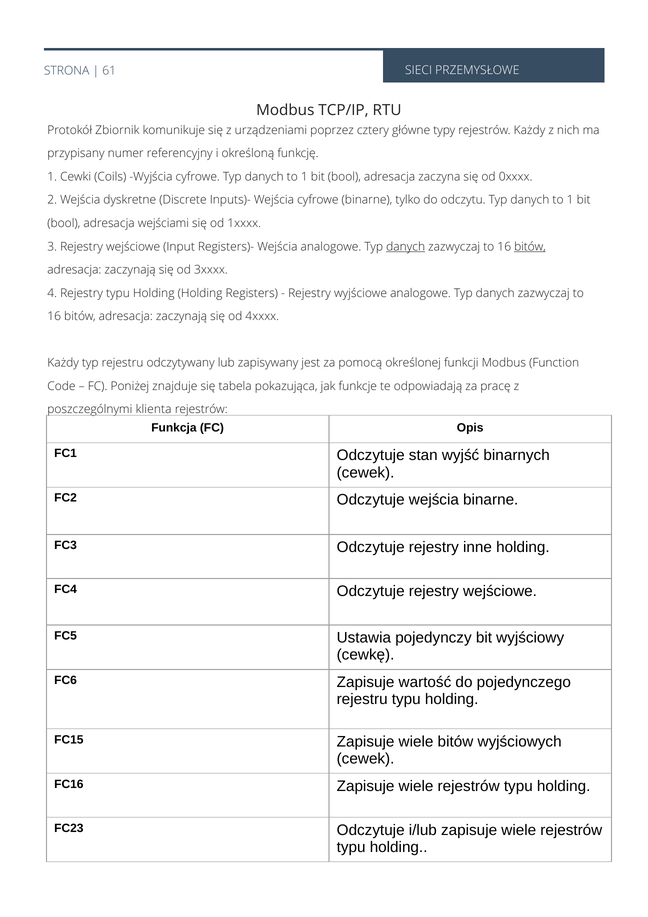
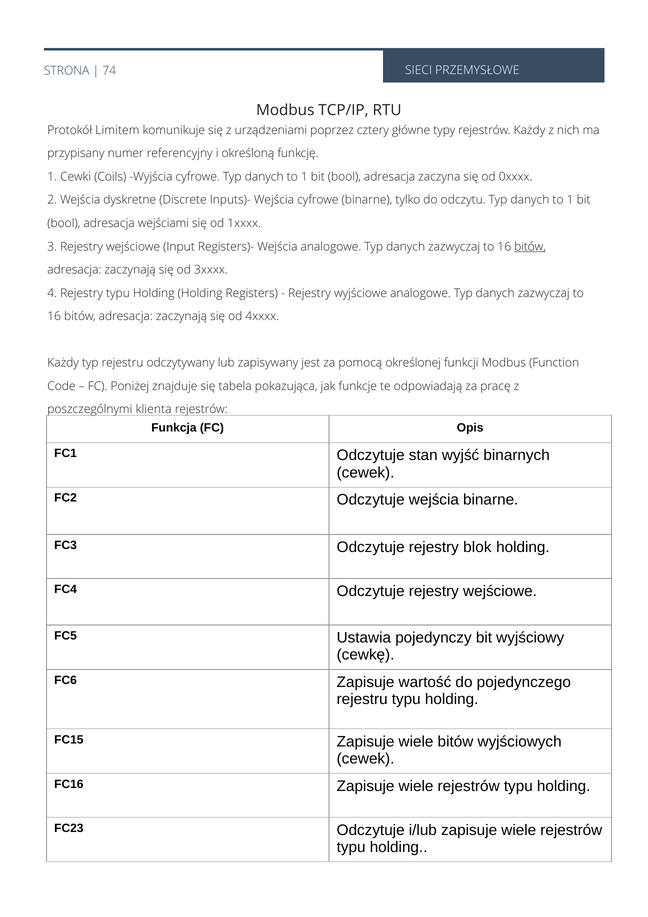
61: 61 -> 74 (109, 71)
Zbiornik: Zbiornik -> Limitem (117, 130)
danych underline: present -> none (406, 247)
inne: inne -> blok (477, 547)
